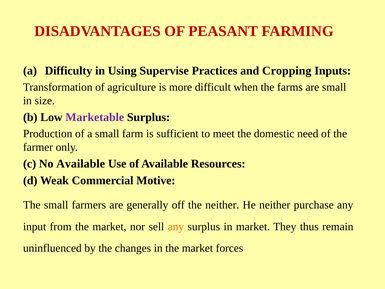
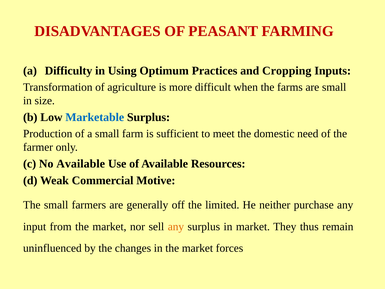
Supervise: Supervise -> Optimum (164, 71)
Marketable colour: purple -> blue (95, 117)
the neither: neither -> limited (222, 205)
